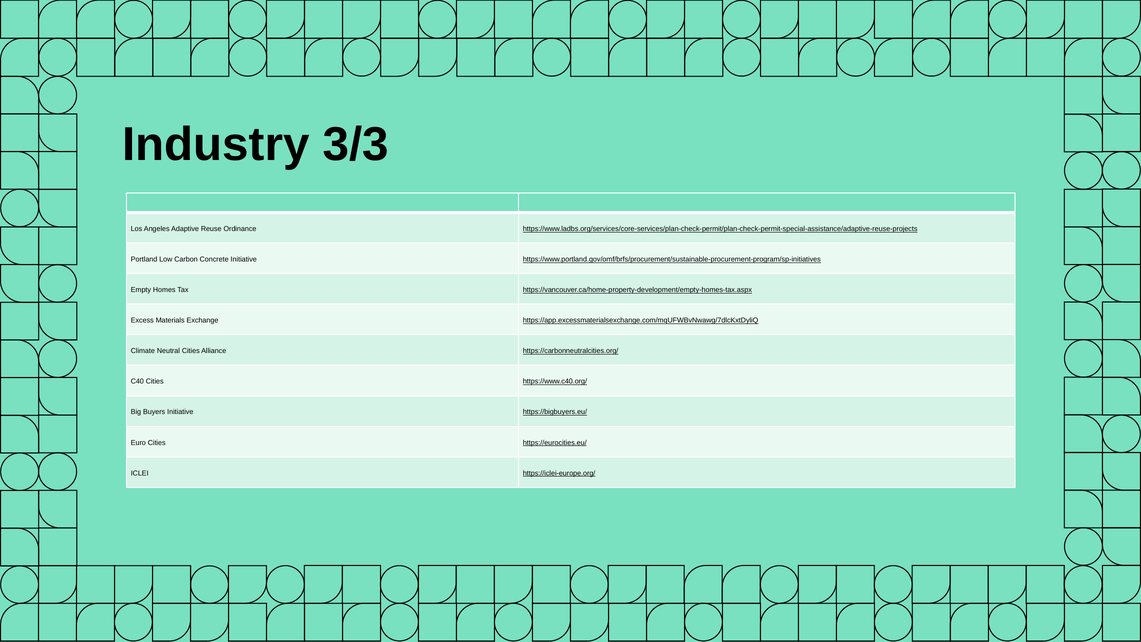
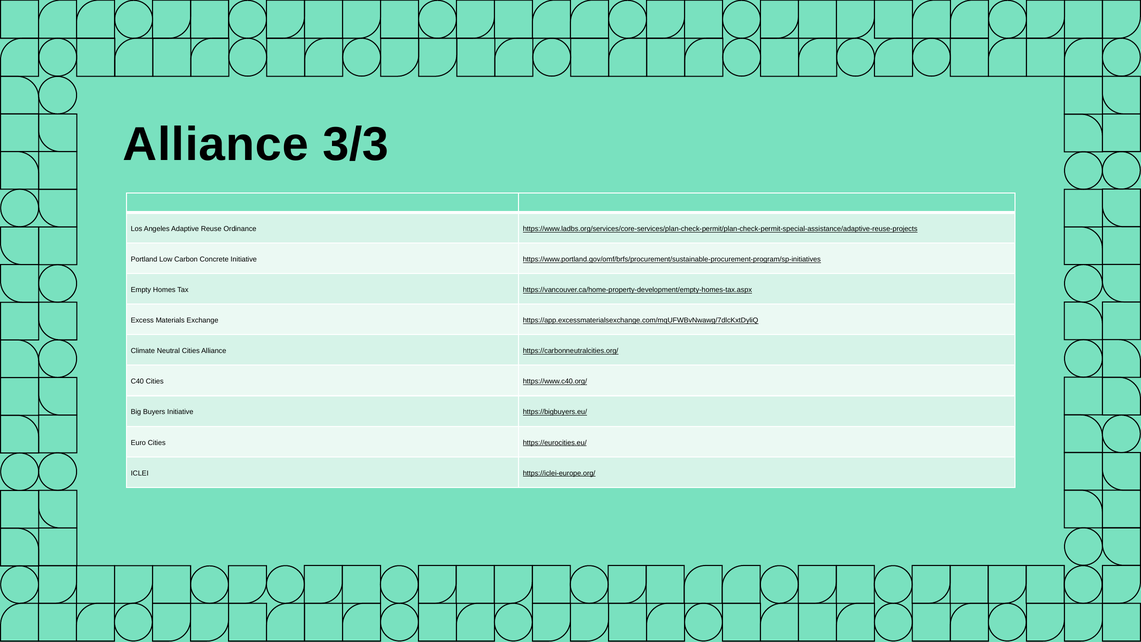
Industry: Industry -> Alliance (216, 144)
